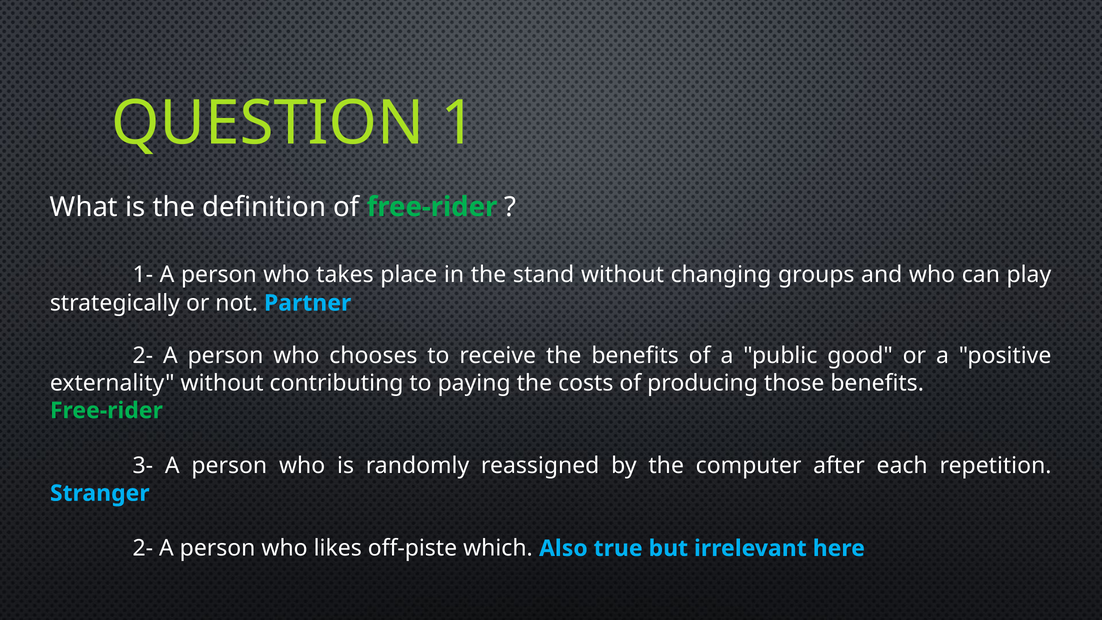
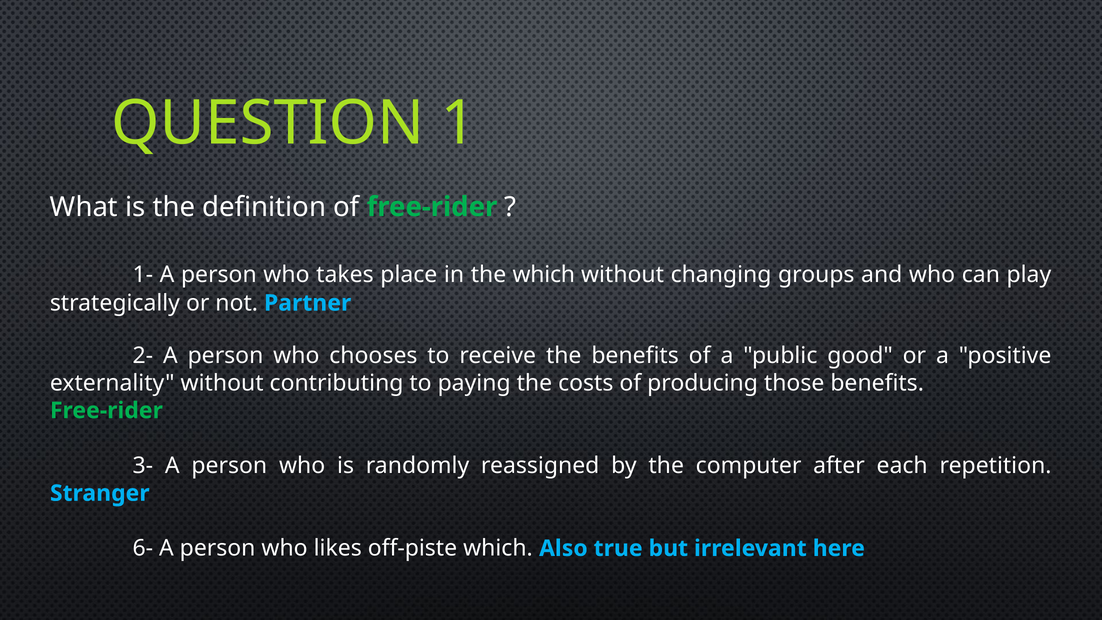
the stand: stand -> which (544, 275)
2-: 2- -> 6- (143, 548)
